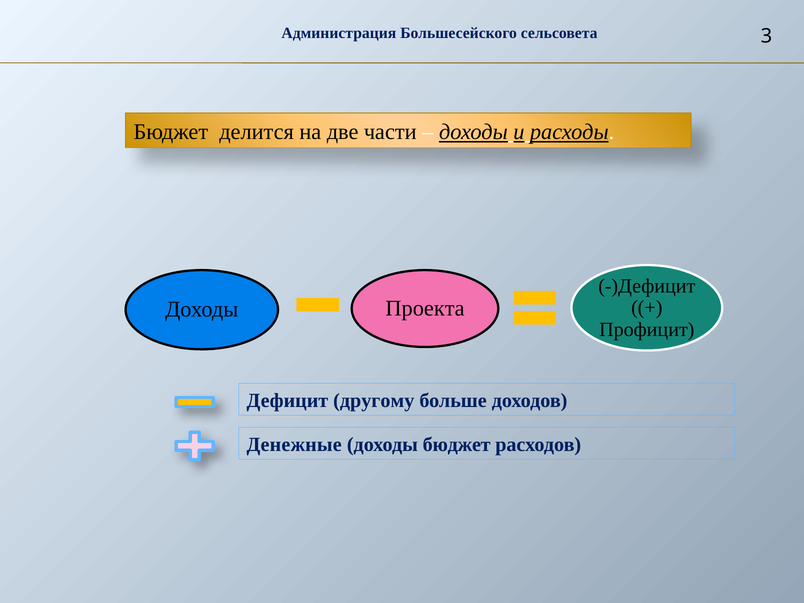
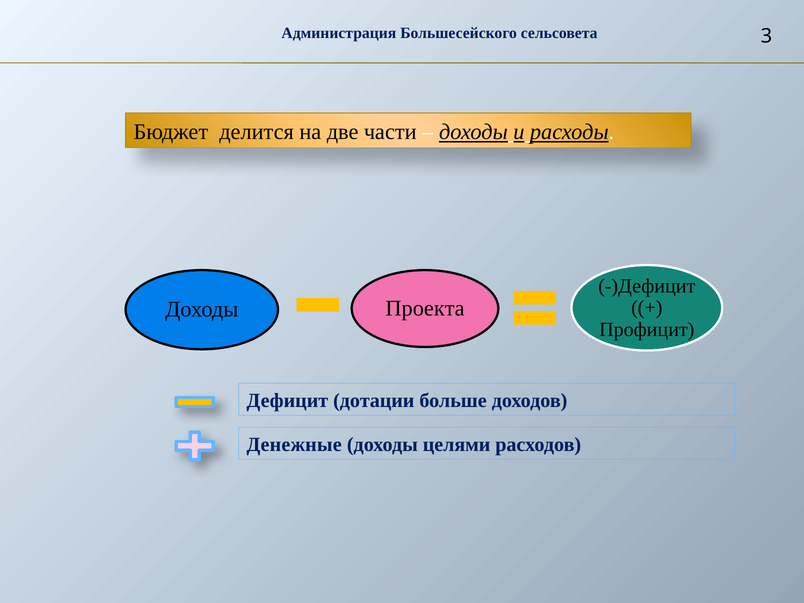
другому: другому -> дотации (374, 401)
доходы бюджет: бюджет -> целями (457, 445)
